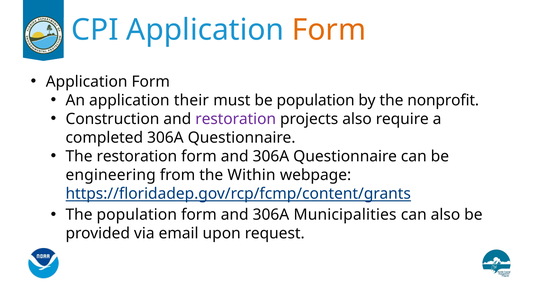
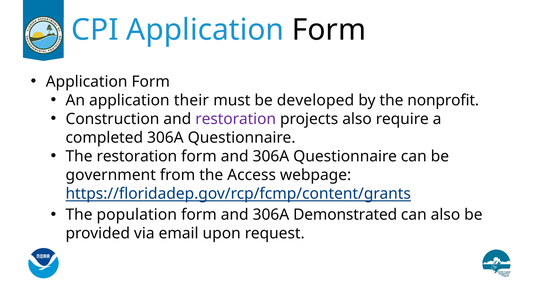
Form colour: orange -> black (329, 30)
be population: population -> developed (315, 100)
engineering: engineering -> government (111, 175)
Within: Within -> Access (252, 175)
Municipalities: Municipalities -> Demonstrated (345, 215)
